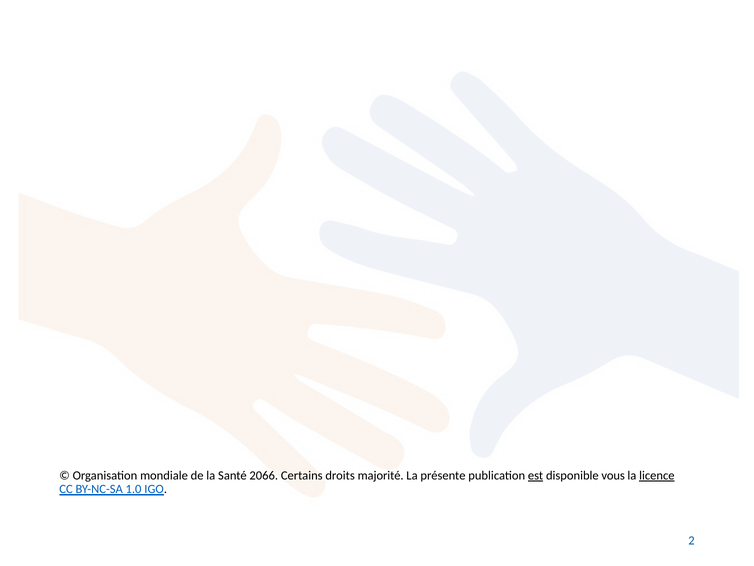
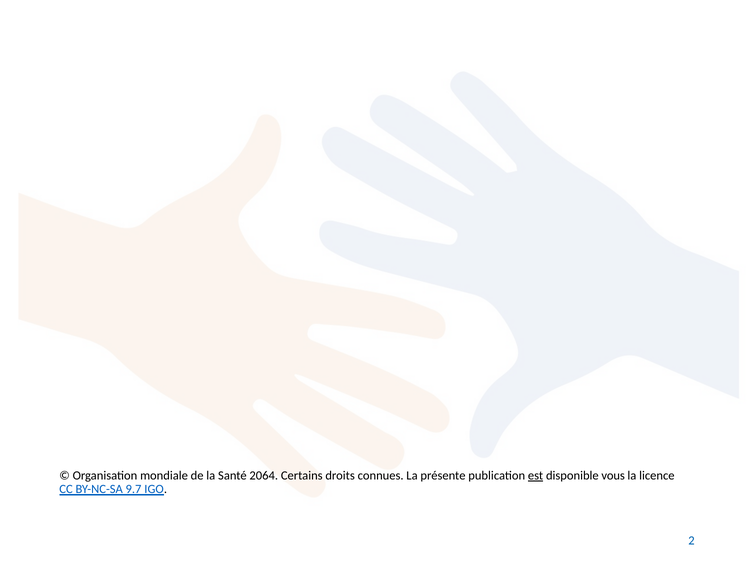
2066: 2066 -> 2064 (264, 475)
majorité: majorité -> connues (381, 475)
licence underline: present -> none (657, 475)
1.0: 1.0 -> 9.7 (134, 489)
